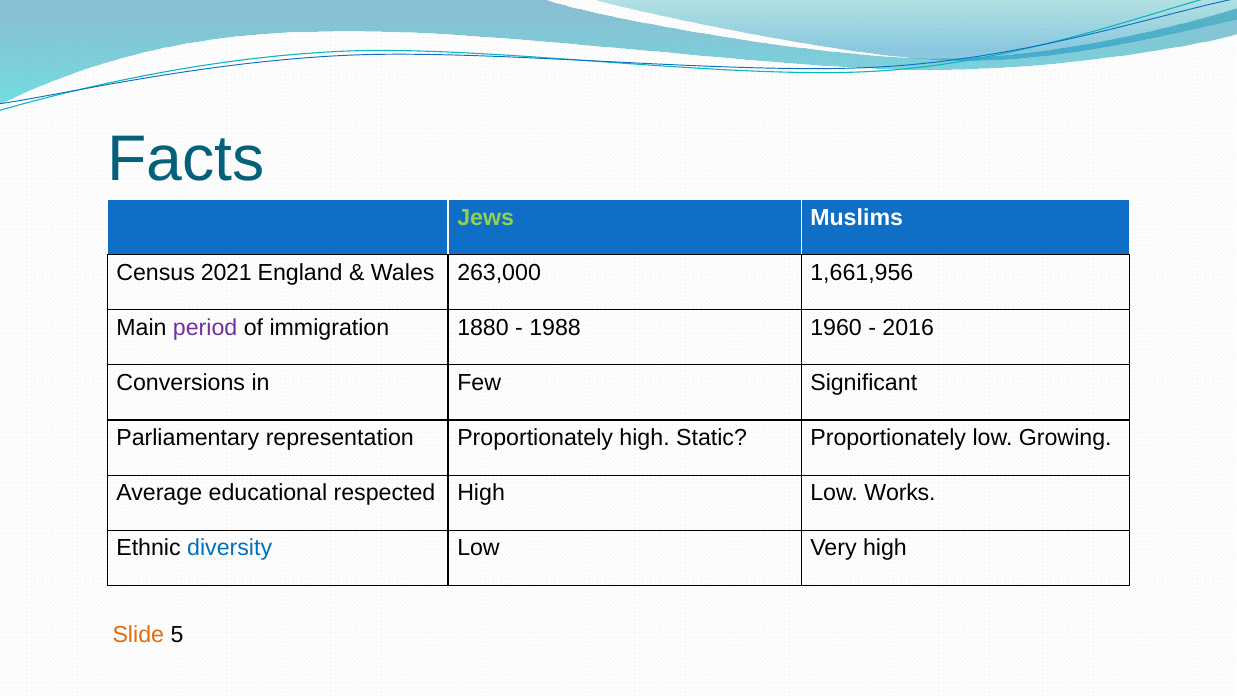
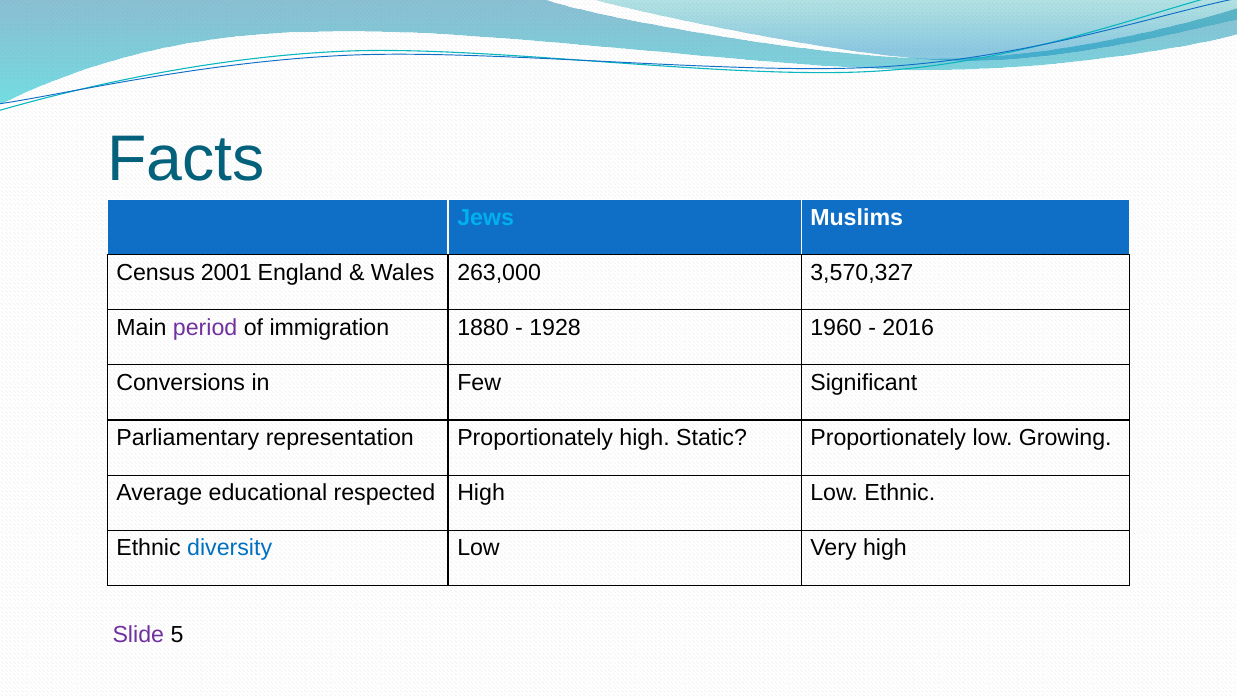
Jews colour: light green -> light blue (486, 218)
2021: 2021 -> 2001 (226, 273)
1,661,956: 1,661,956 -> 3,570,327 (862, 273)
1988: 1988 -> 1928 (555, 328)
Low Works: Works -> Ethnic (900, 493)
Slide colour: orange -> purple (138, 635)
